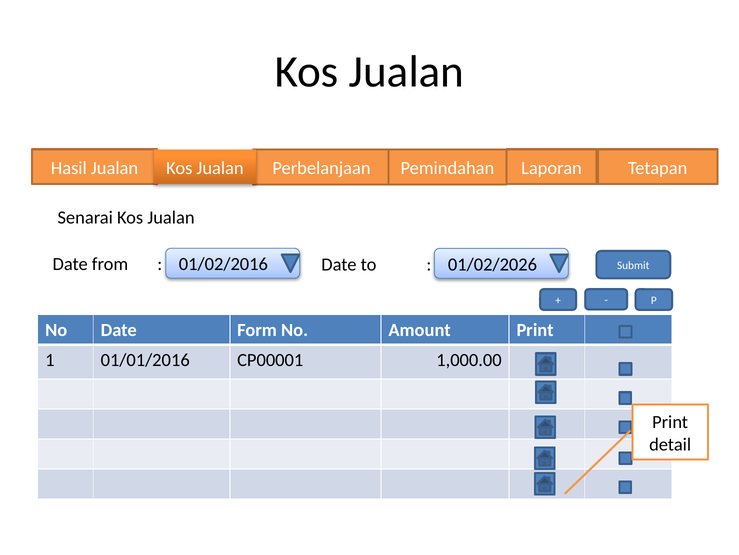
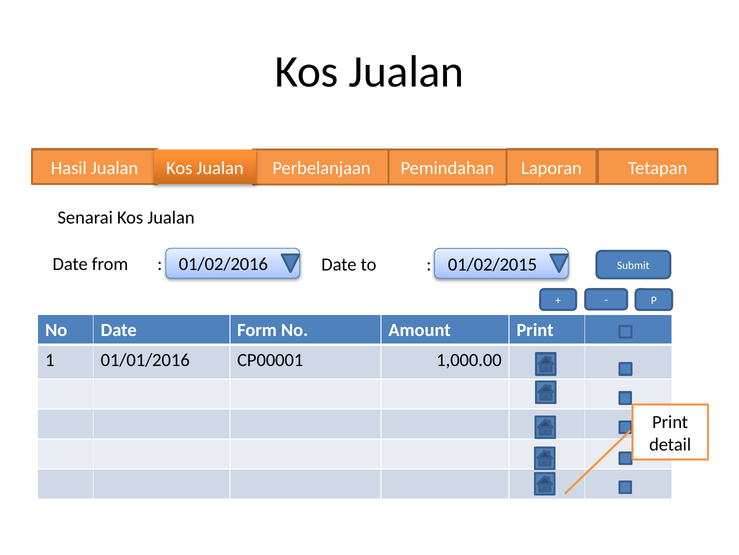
01/02/2026: 01/02/2026 -> 01/02/2015 (493, 264)
